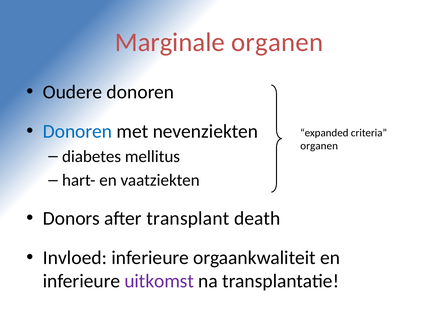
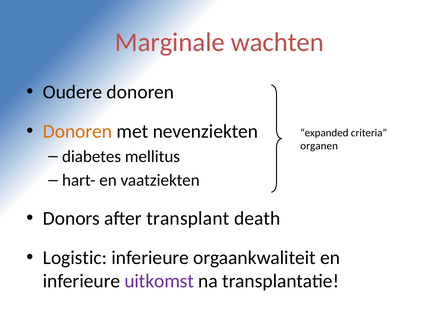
Marginale organen: organen -> wachten (277, 42)
Donoren colour: blue -> orange (77, 131)
Invloed: Invloed -> Logistic (75, 258)
